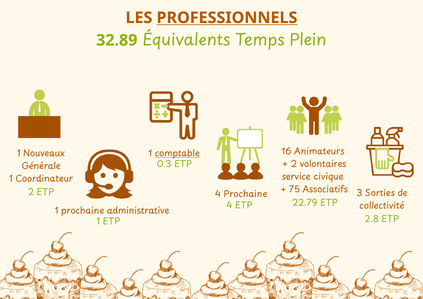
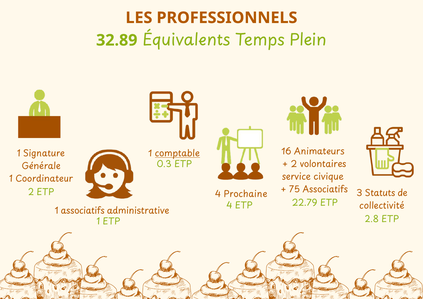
PROFESSIONNELS underline: present -> none (227, 18)
Nouveaux: Nouveaux -> Signature (44, 154)
Sorties: Sorties -> Statuts (380, 193)
1 prochaine: prochaine -> associatifs (83, 211)
